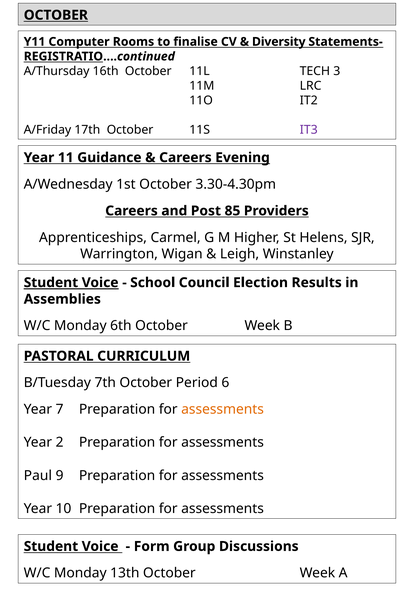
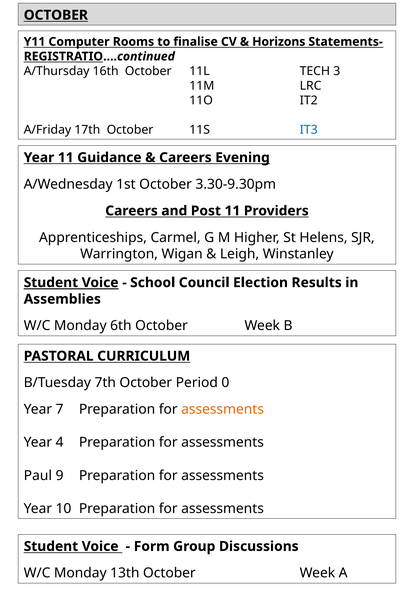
Diversity: Diversity -> Horizons (279, 42)
IT3 colour: purple -> blue (309, 130)
3.30-4.30pm: 3.30-4.30pm -> 3.30-9.30pm (236, 185)
Post 85: 85 -> 11 (232, 211)
6: 6 -> 0 (225, 383)
2: 2 -> 4 (60, 443)
